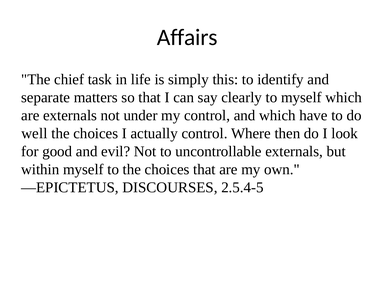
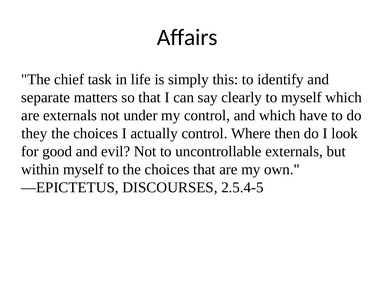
well: well -> they (34, 133)
